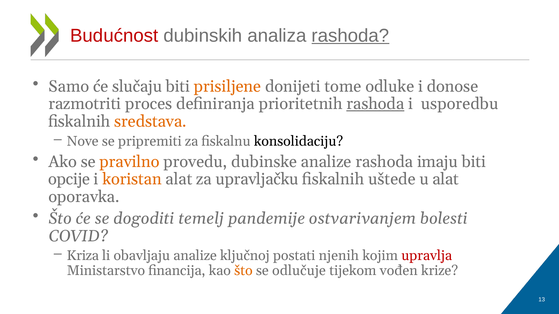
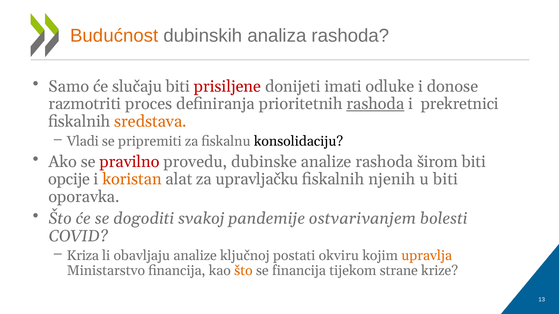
Budućnost colour: red -> orange (114, 36)
rashoda underline: present -> none (350, 36)
prisiljene colour: orange -> red (228, 86)
tome: tome -> imati (343, 86)
usporedbu: usporedbu -> prekretnici (460, 104)
Nove: Nove -> Vladi (83, 141)
pravilno colour: orange -> red (130, 162)
imaju: imaju -> širom (437, 162)
uštede: uštede -> njenih (392, 180)
u alat: alat -> biti (446, 180)
temelj: temelj -> svakoj (201, 219)
njenih: njenih -> okviru (339, 256)
upravlja colour: red -> orange (427, 256)
se odlučuje: odlučuje -> financija (299, 271)
vođen: vođen -> strane (399, 271)
